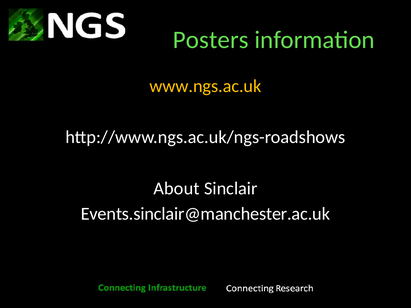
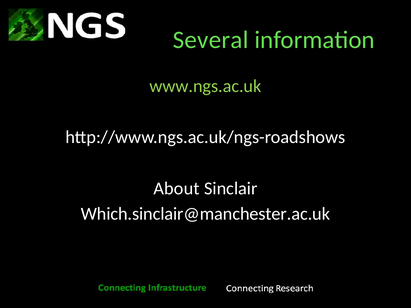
Posters: Posters -> Several (211, 40)
www.ngs.ac.uk colour: yellow -> light green (205, 86)
Events.sinclair@manchester.ac.uk: Events.sinclair@manchester.ac.uk -> Which.sinclair@manchester.ac.uk (205, 214)
